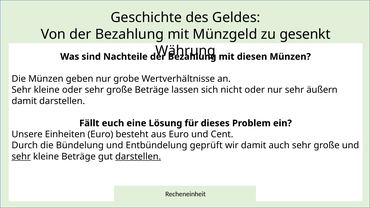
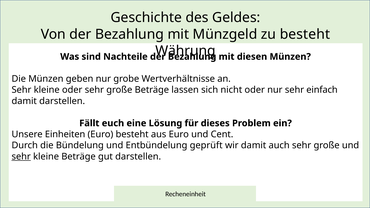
zu gesenkt: gesenkt -> besteht (305, 34)
äußern: äußern -> einfach (322, 90)
darstellen underline: present -> none (138, 157)
